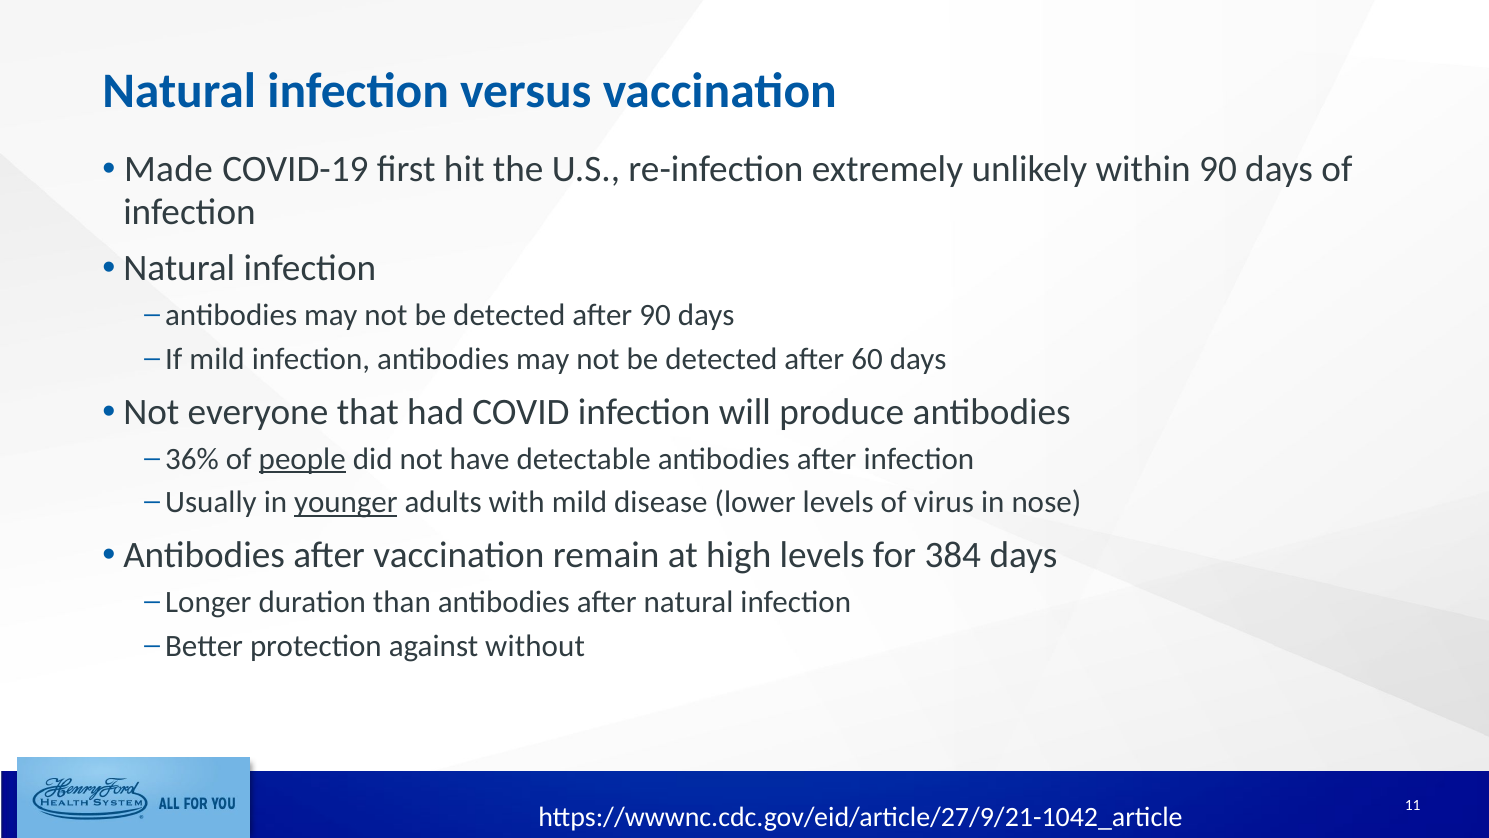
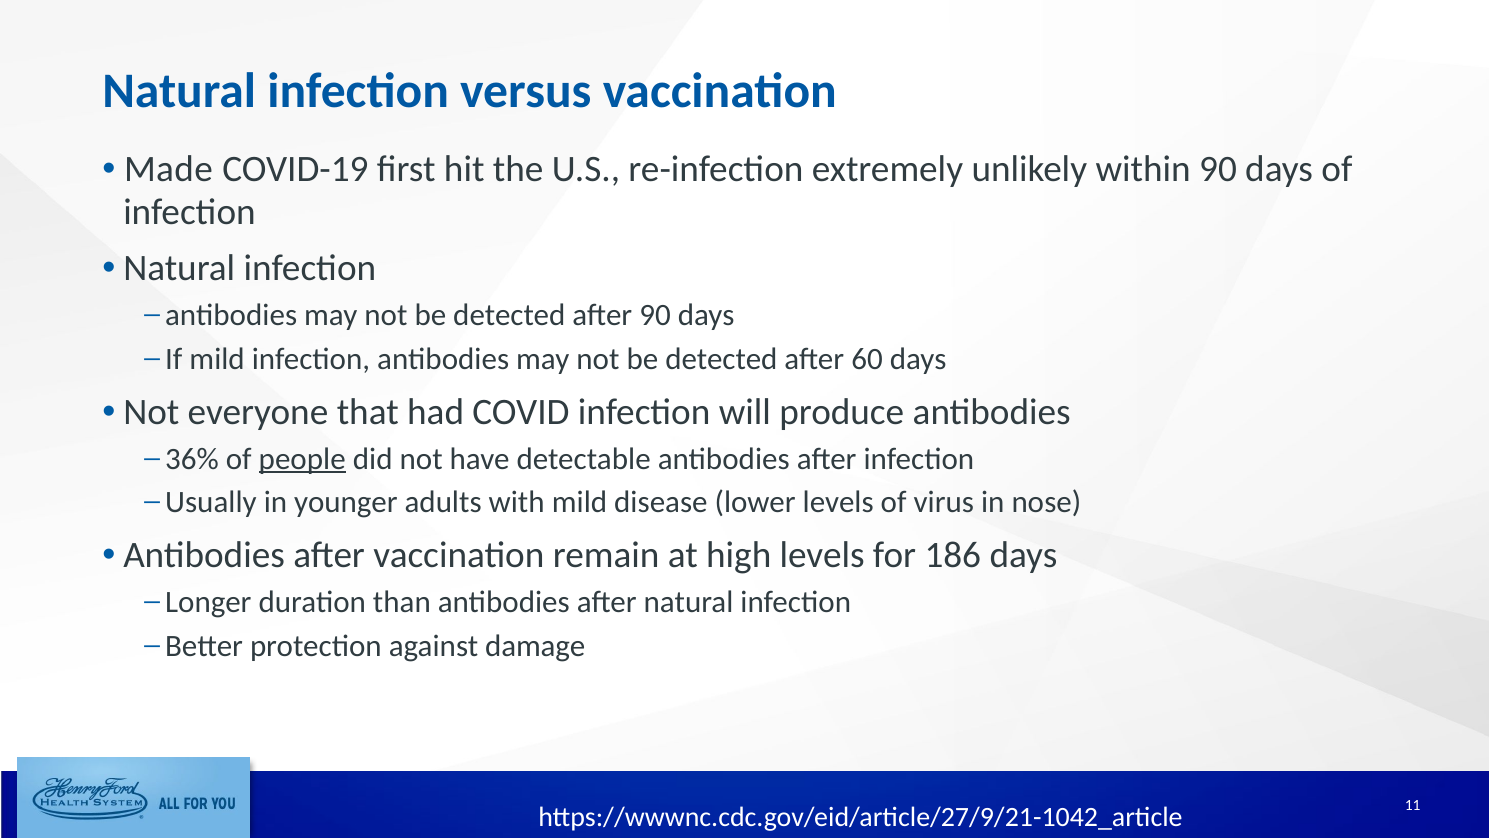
younger underline: present -> none (346, 502)
384: 384 -> 186 (953, 555)
without: without -> damage (535, 646)
